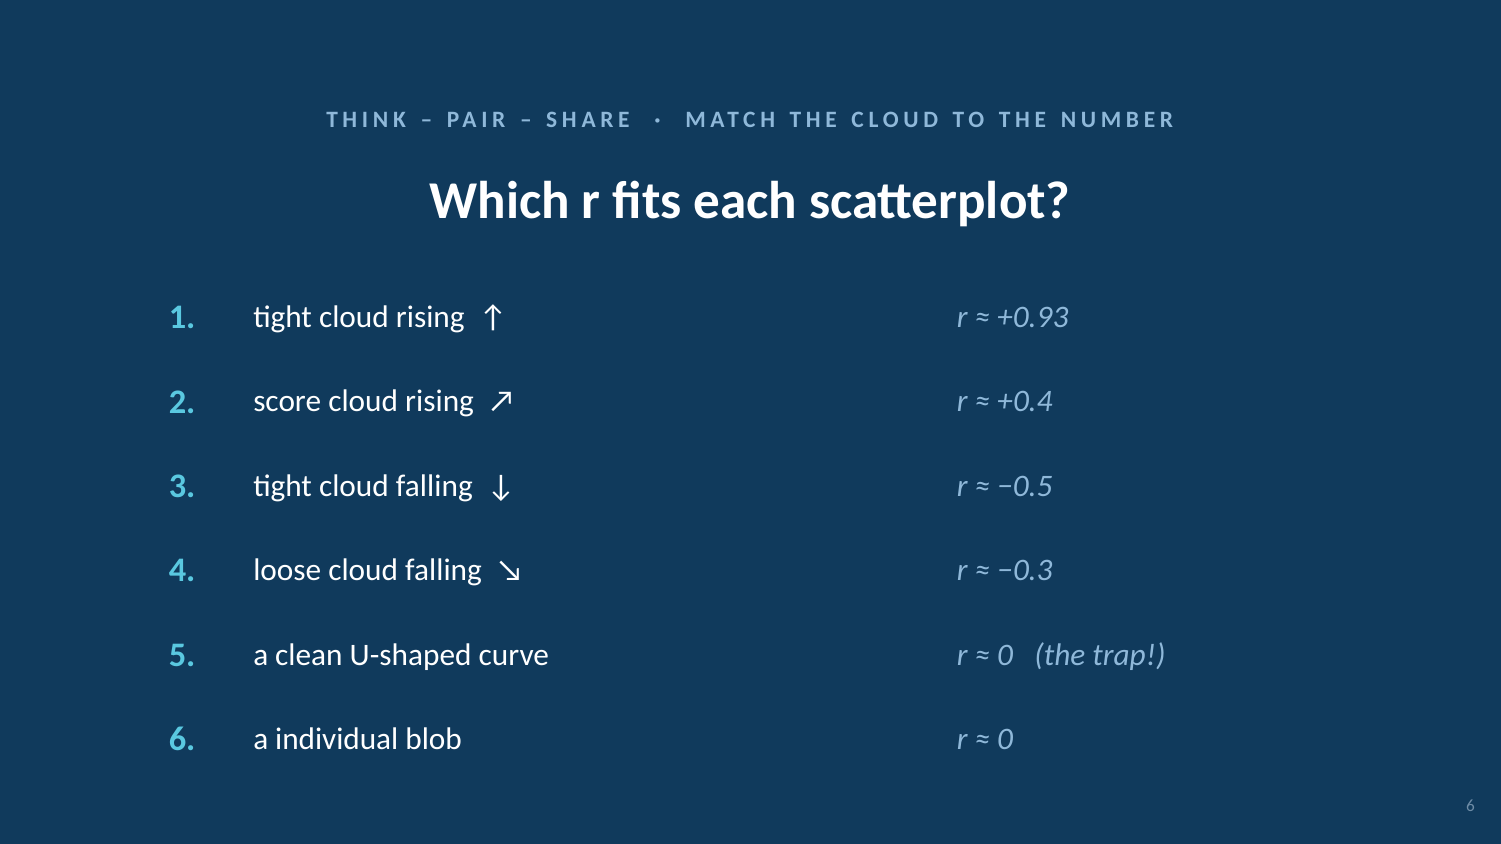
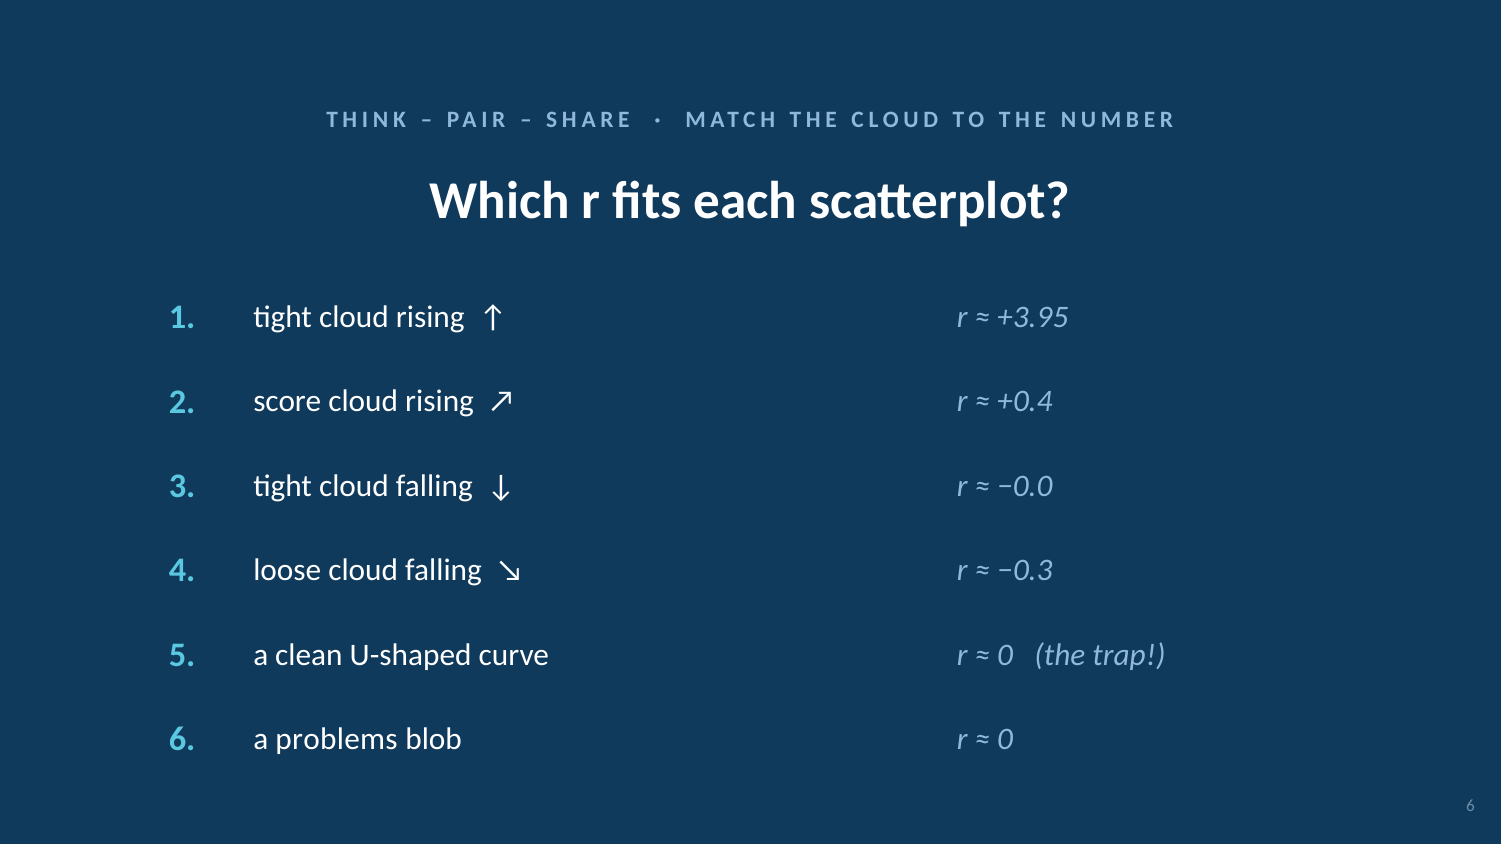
+0.93: +0.93 -> +3.95 (1033, 317)
−0.5: −0.5 -> −0.0 (1025, 486)
individual: individual -> problems (337, 740)
